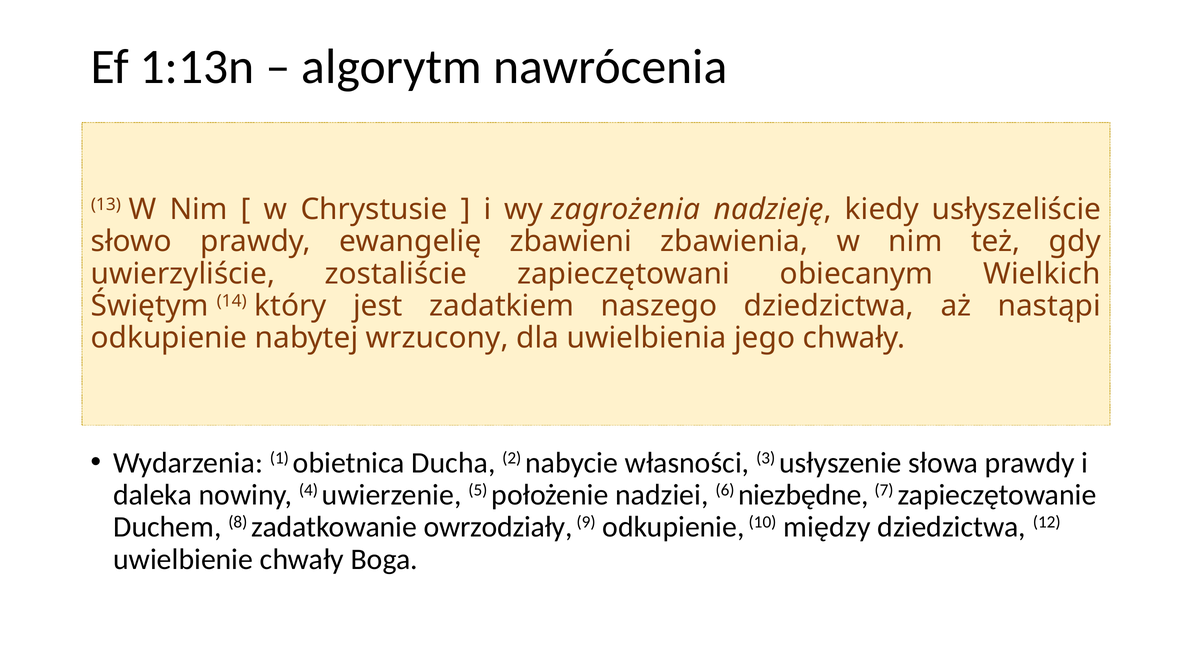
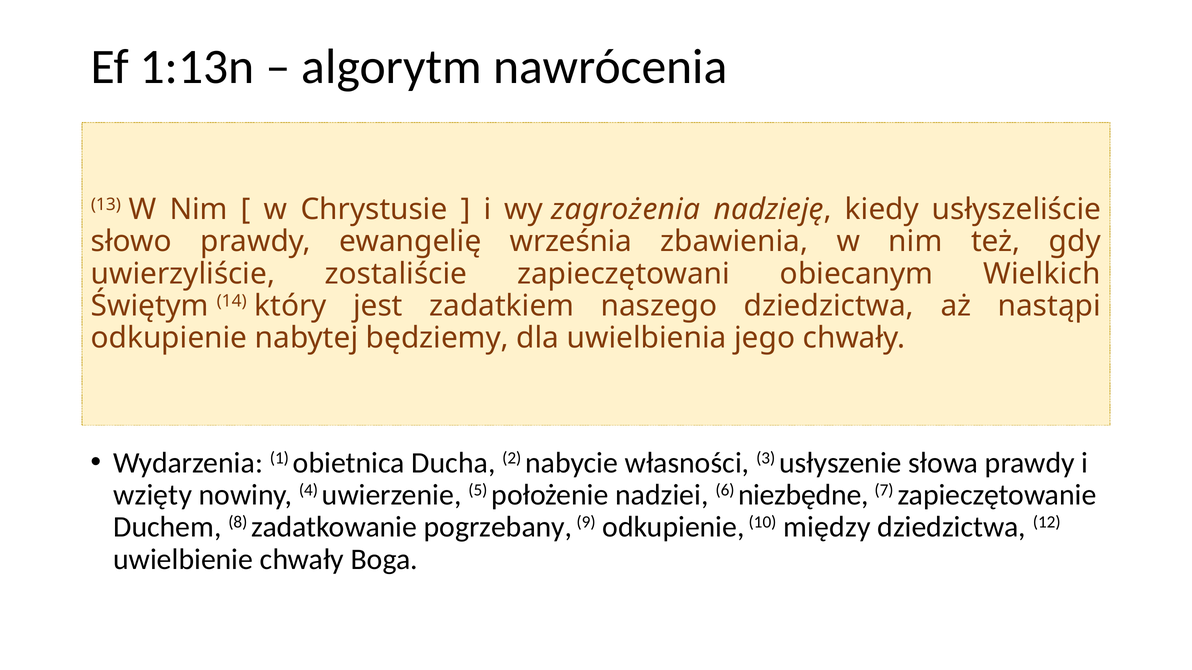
zbawieni: zbawieni -> września (571, 242)
wrzucony: wrzucony -> będziemy (437, 338)
daleka: daleka -> wzięty (153, 495)
owrzodziały: owrzodziały -> pogrzebany (498, 527)
